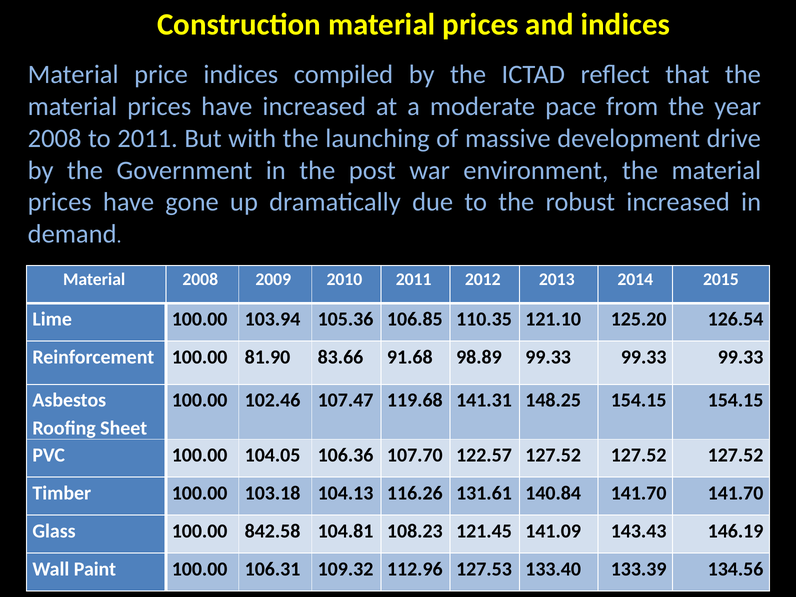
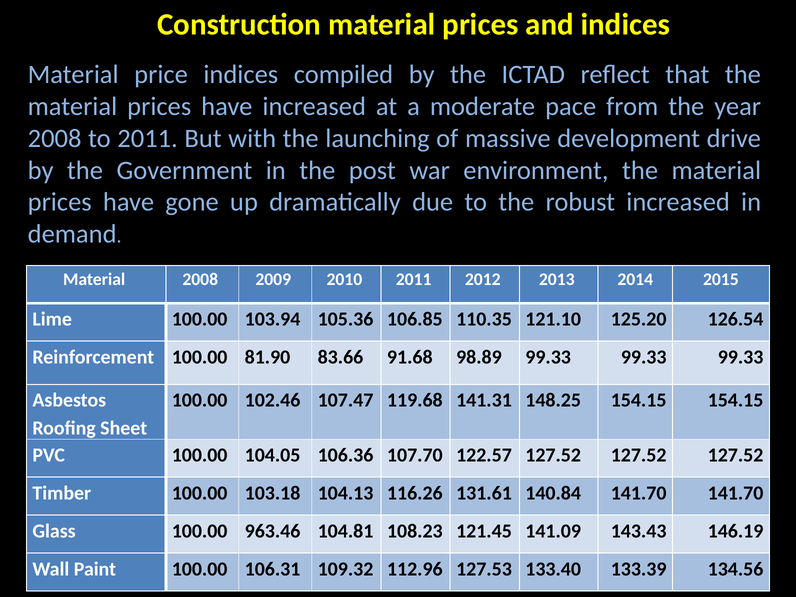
842.58: 842.58 -> 963.46 (273, 531)
